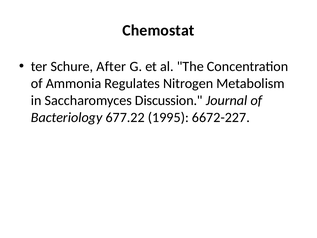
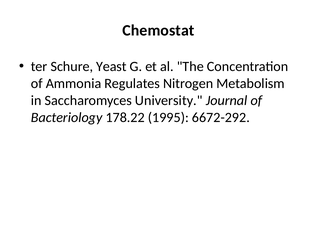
After: After -> Yeast (111, 67)
Discussion: Discussion -> University (169, 100)
677.22: 677.22 -> 178.22 (125, 117)
6672-227: 6672-227 -> 6672-292 (221, 117)
